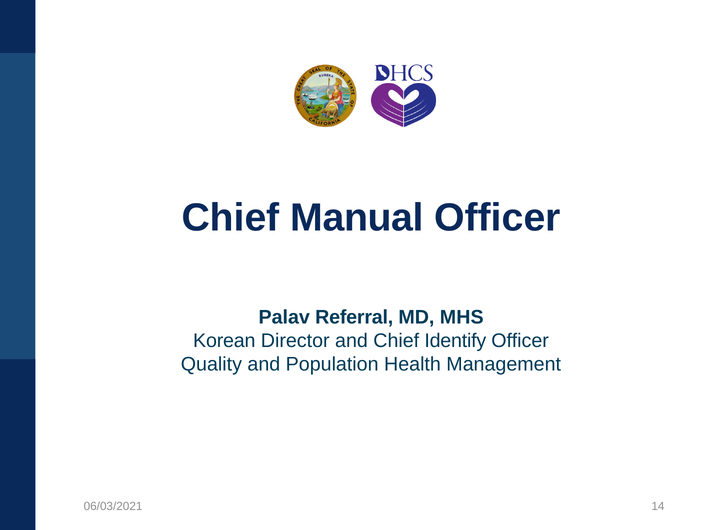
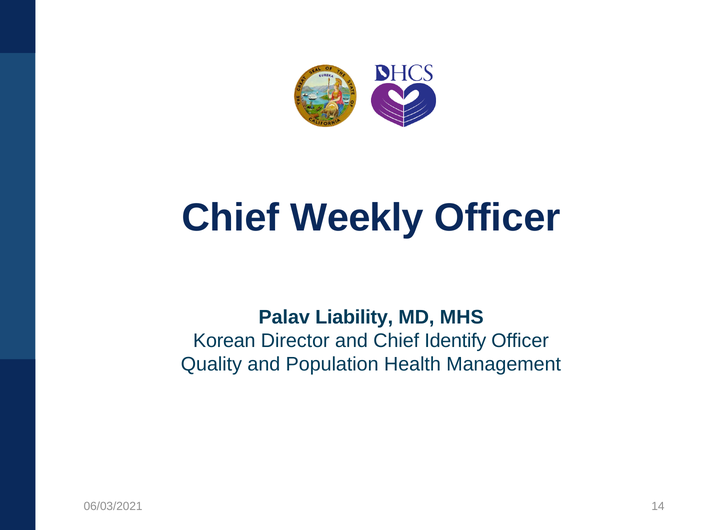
Manual: Manual -> Weekly (357, 218)
Referral: Referral -> Liability (354, 317)
